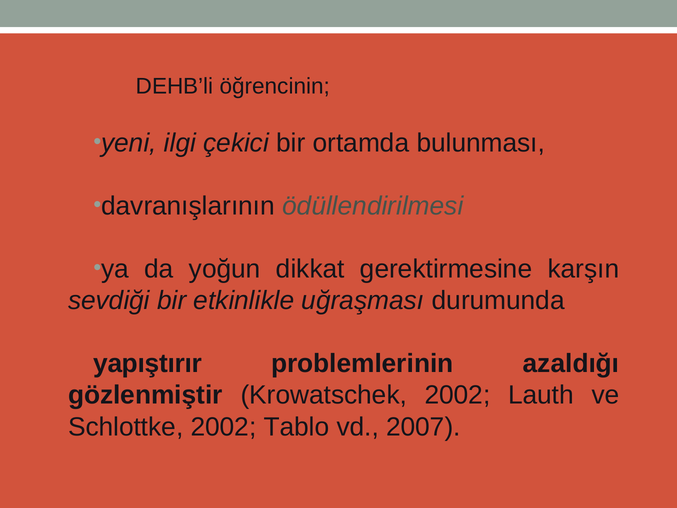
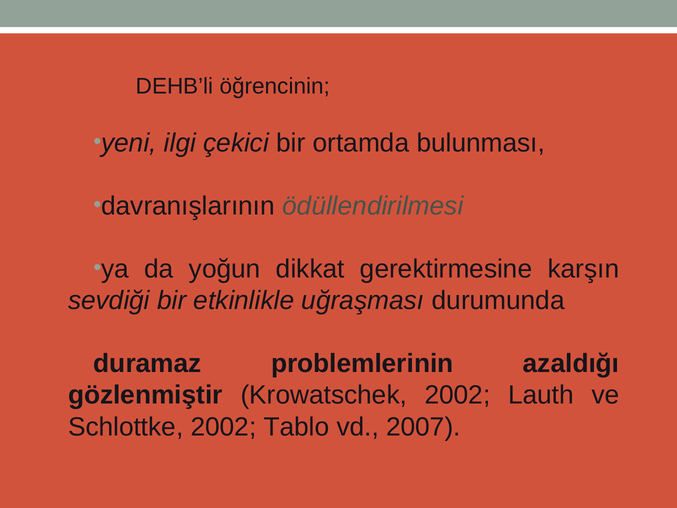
yapıştırır: yapıştırır -> duramaz (147, 364)
